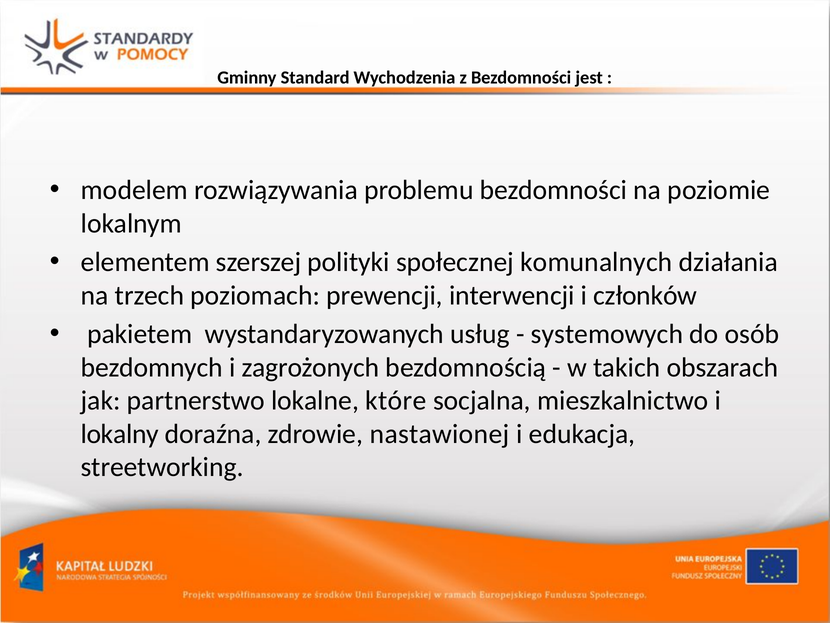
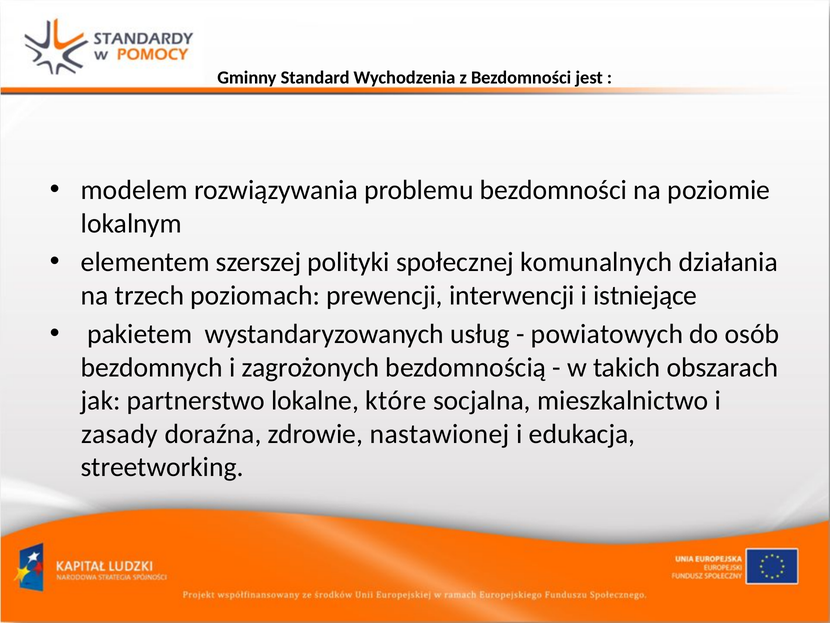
członków: członków -> istniejące (645, 295)
systemowych: systemowych -> powiatowych (607, 334)
lokalny: lokalny -> zasady (119, 434)
